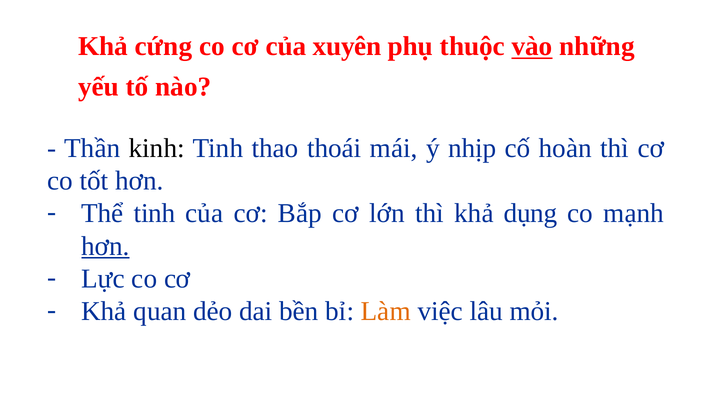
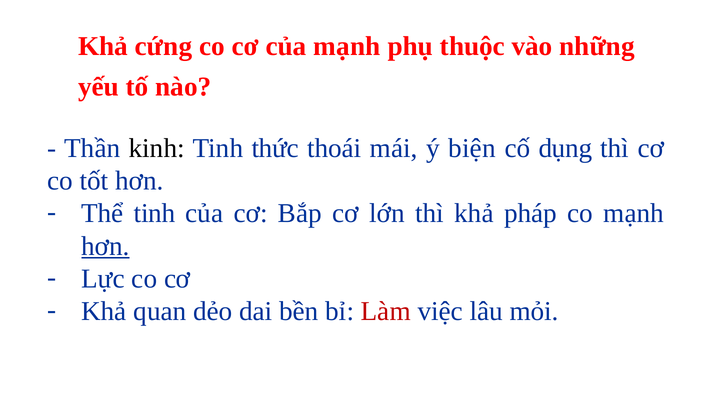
của xuyên: xuyên -> mạnh (347, 46)
vào underline: present -> none (532, 46)
thao: thao -> thức (275, 148)
nhịp: nhịp -> biện (472, 148)
hoàn: hoàn -> dụng (565, 148)
dụng: dụng -> pháp (530, 214)
Làm colour: orange -> red (386, 312)
